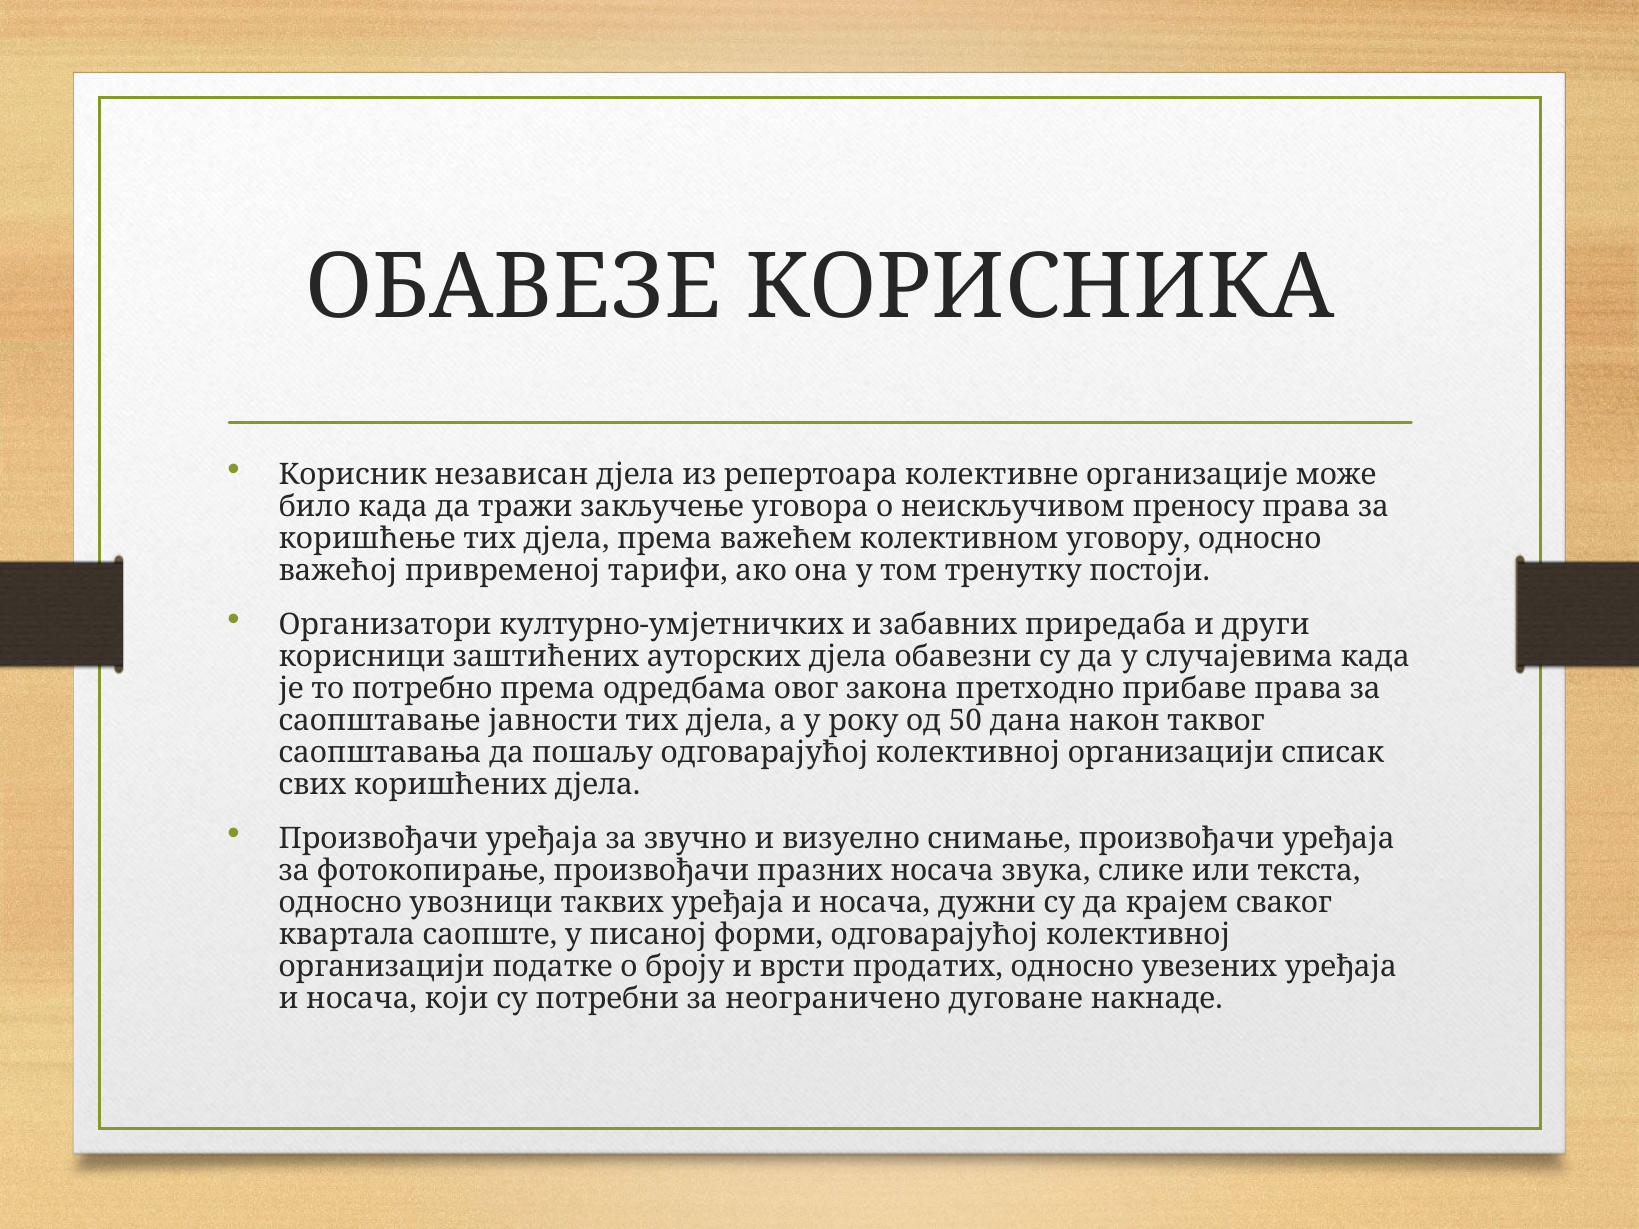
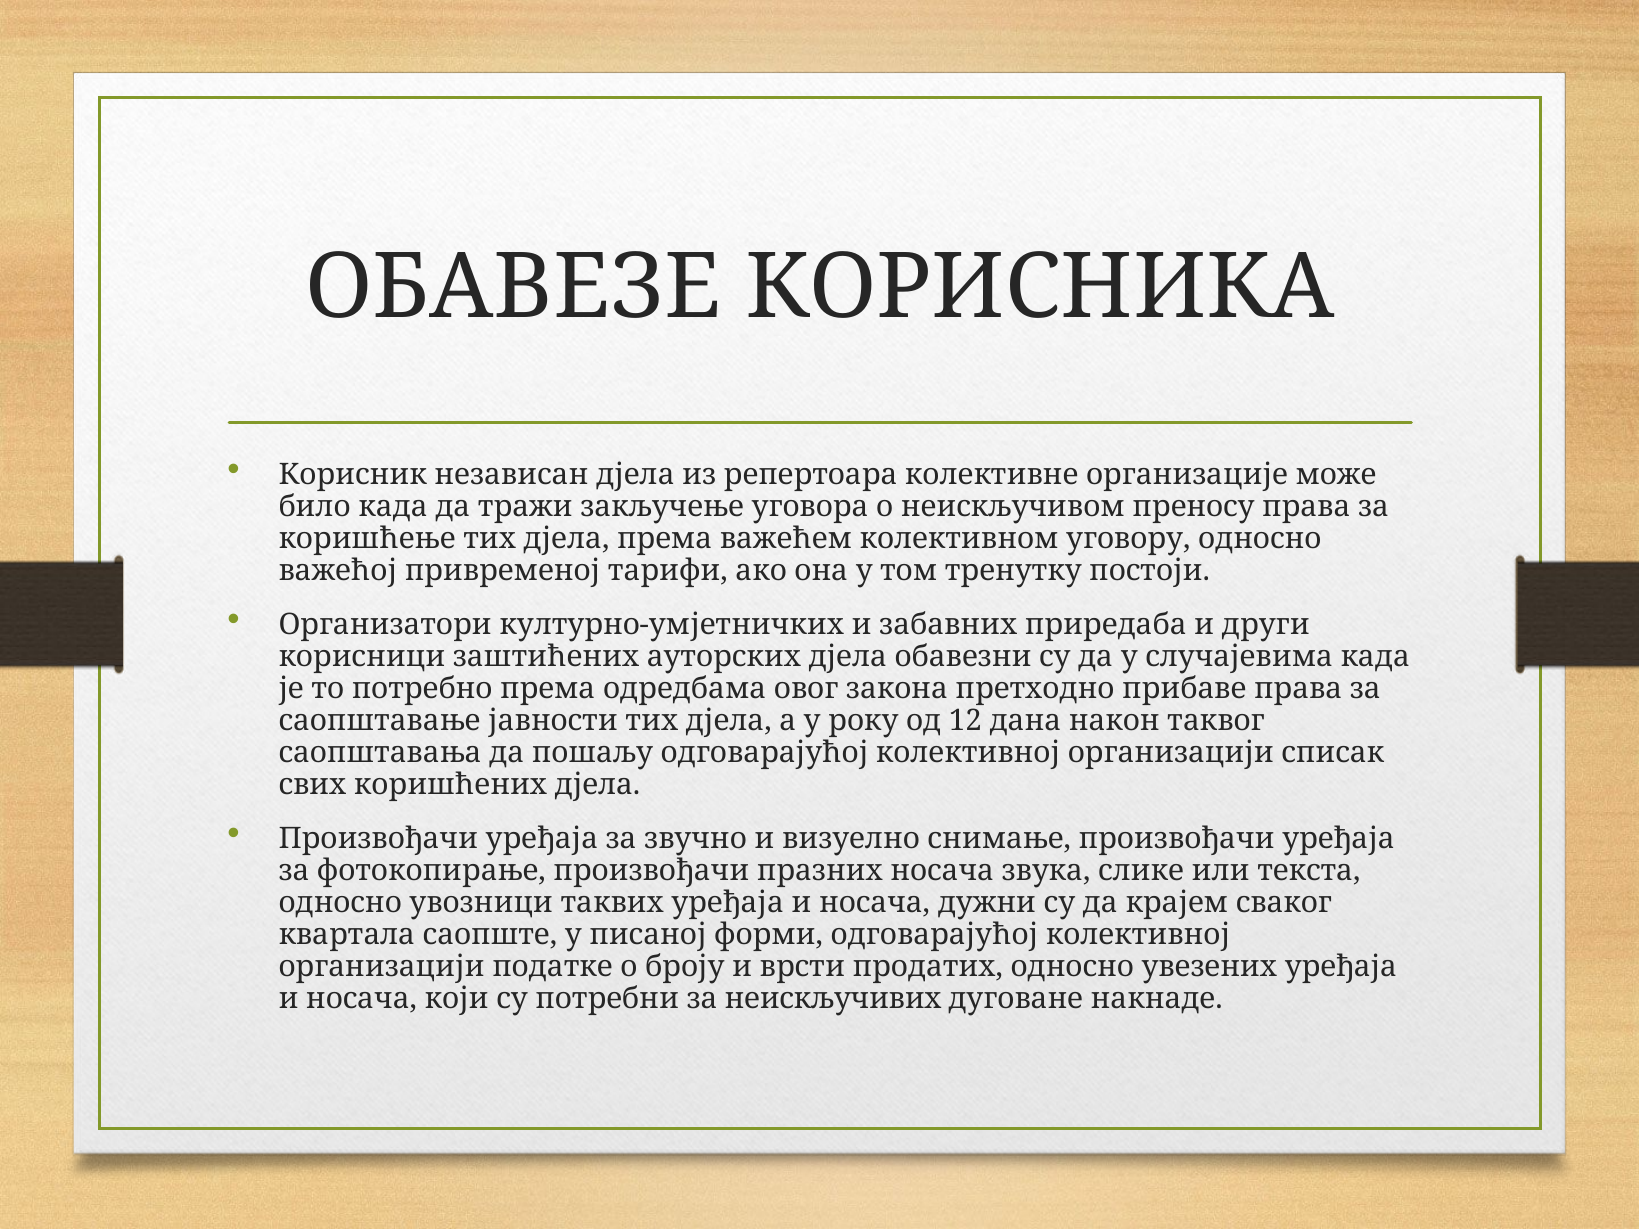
50: 50 -> 12 (965, 720)
неограничено: неограничено -> неискључивих (833, 999)
